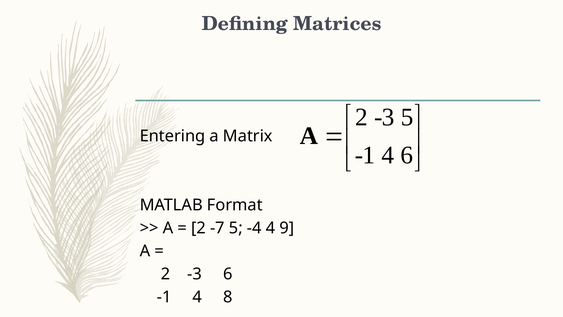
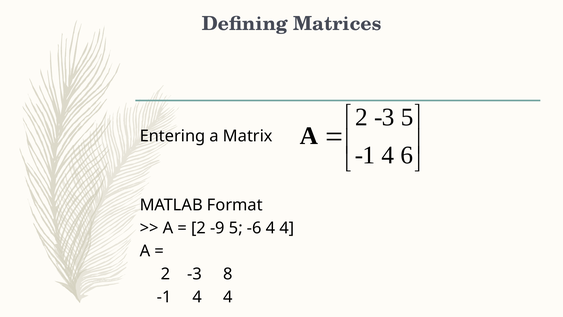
-7: -7 -> -9 (217, 228)
-4: -4 -> -6 (254, 228)
9: 9 -> 4 (287, 228)
-3 6: 6 -> 8 (228, 274)
-1 4 8: 8 -> 4 (228, 297)
